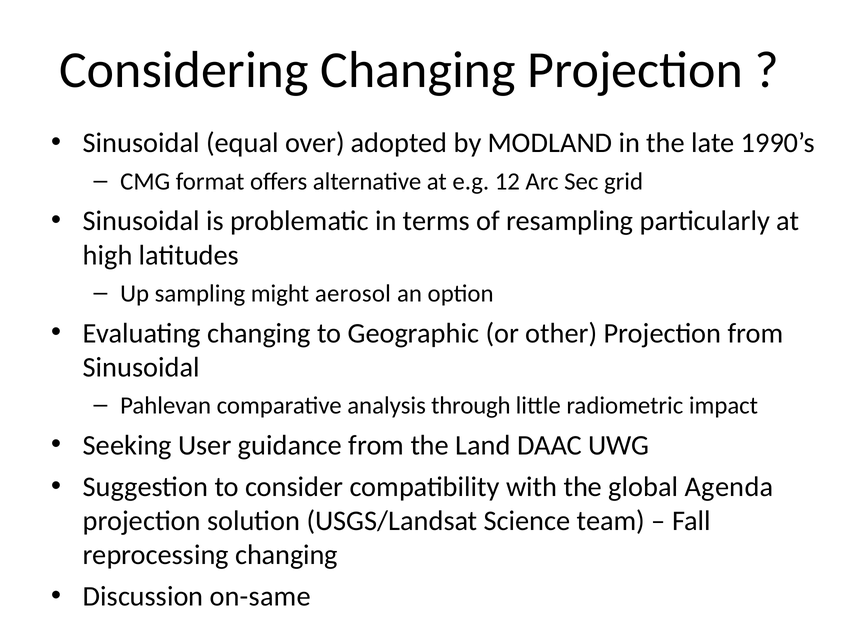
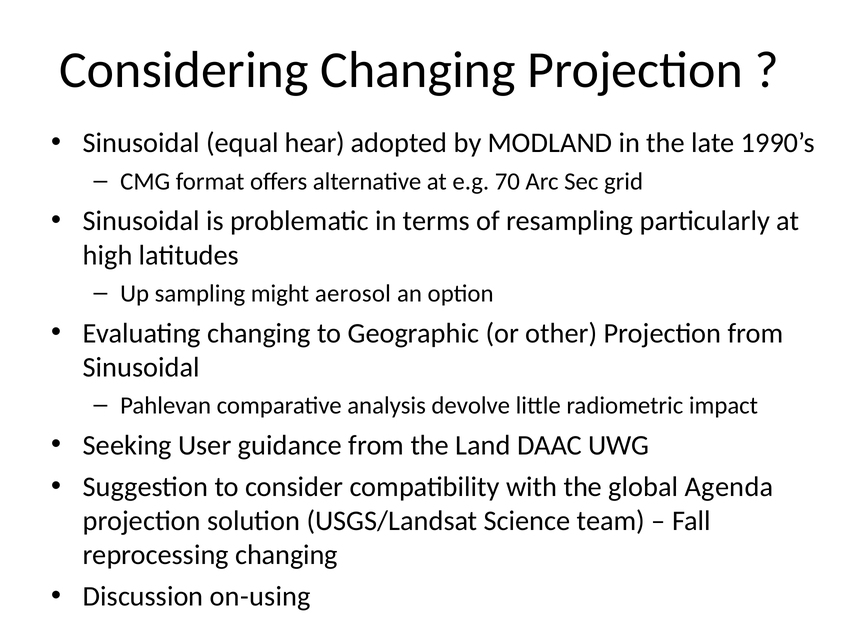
over: over -> hear (315, 143)
12: 12 -> 70 (507, 181)
through: through -> devolve (471, 406)
on-same: on-same -> on-using (260, 597)
